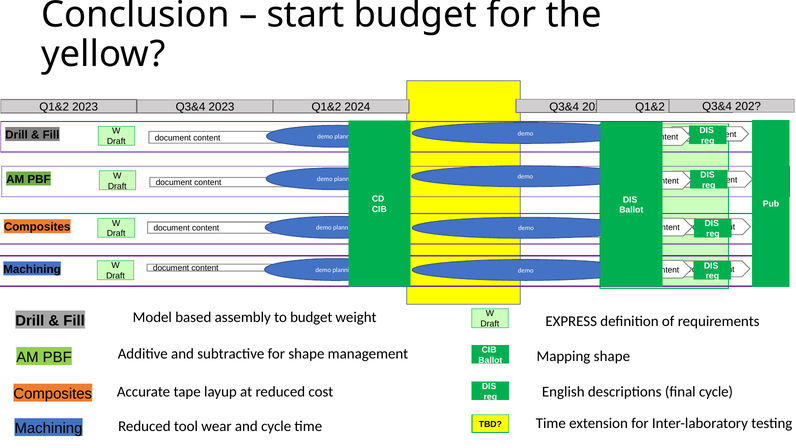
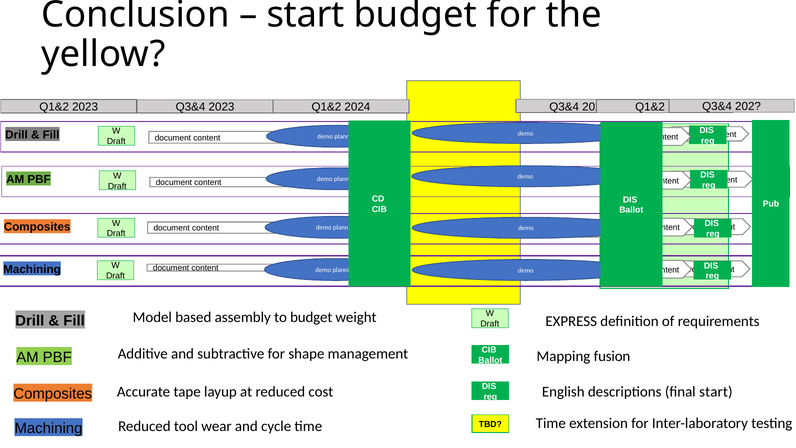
Mapping shape: shape -> fusion (612, 356)
final cycle: cycle -> start (716, 391)
